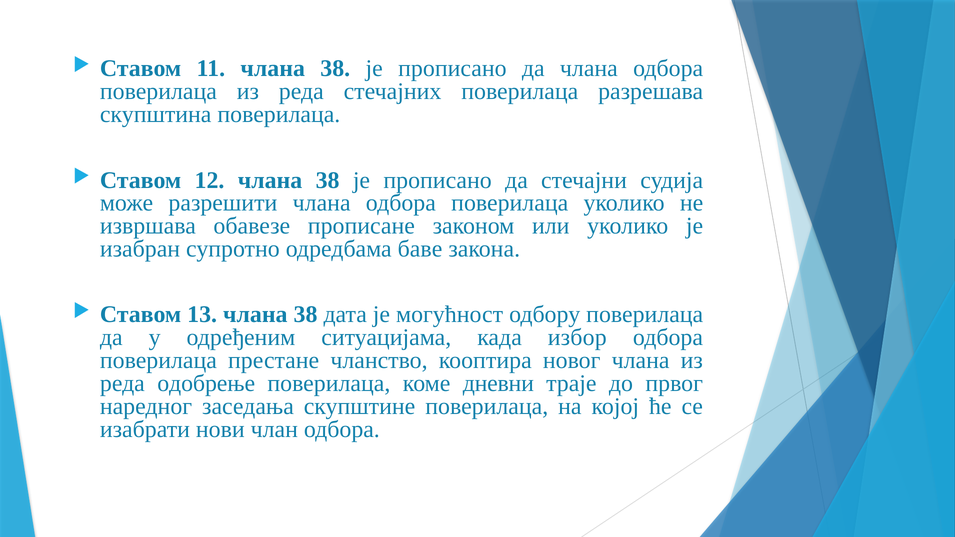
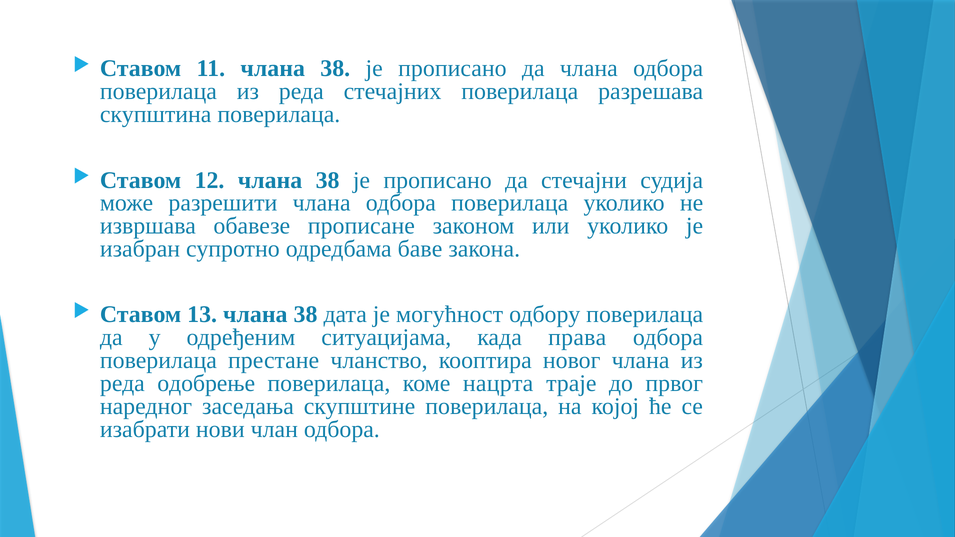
избор: избор -> права (577, 338)
дневни: дневни -> нацрта (498, 383)
